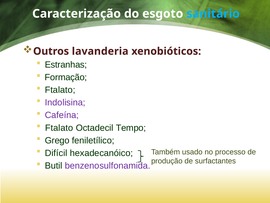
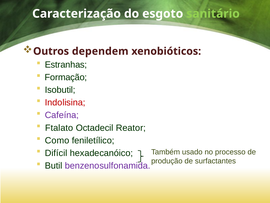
sanitário colour: light blue -> light green (213, 14)
lavanderia: lavanderia -> dependem (100, 51)
Ftalato: Ftalato -> Isobutil (60, 90)
Indolisina colour: purple -> red (65, 102)
Tempo: Tempo -> Reator (131, 128)
Grego: Grego -> Como (57, 140)
